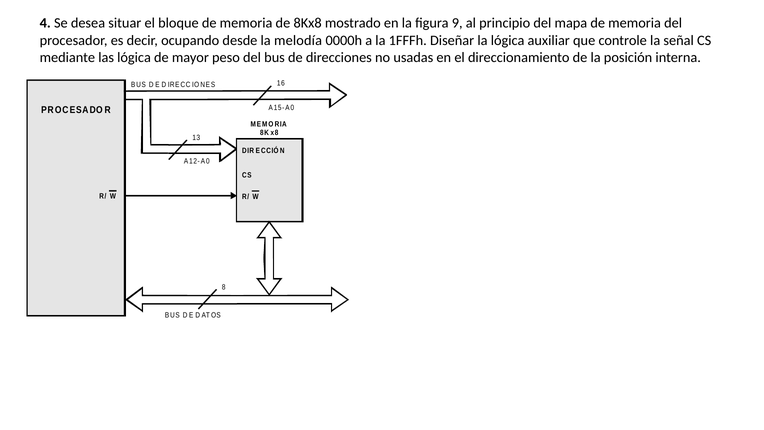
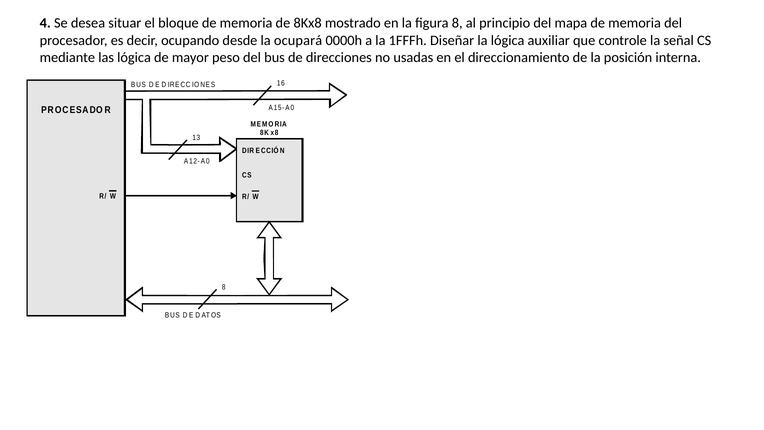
figura 9: 9 -> 8 (457, 23)
melodía: melodía -> ocupará (298, 40)
